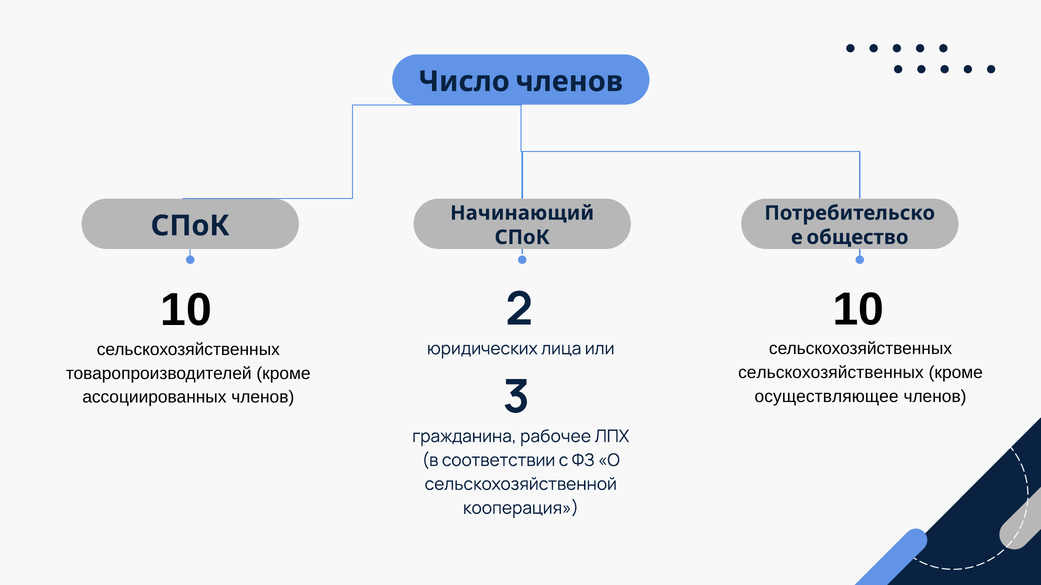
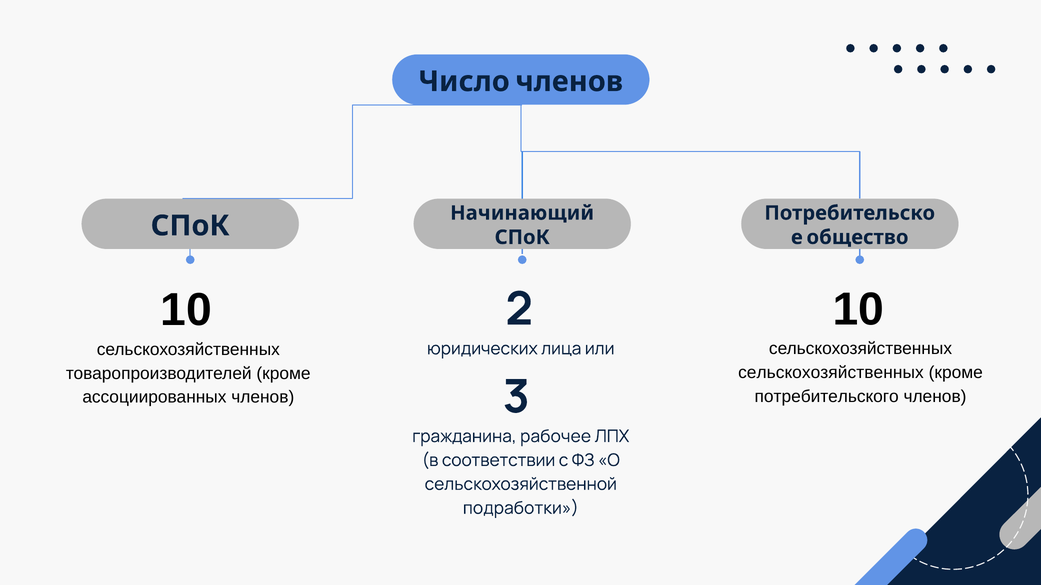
осуществляющее: осуществляющее -> потребительского (827, 397)
кооперация: кооперация -> подработки (521, 509)
